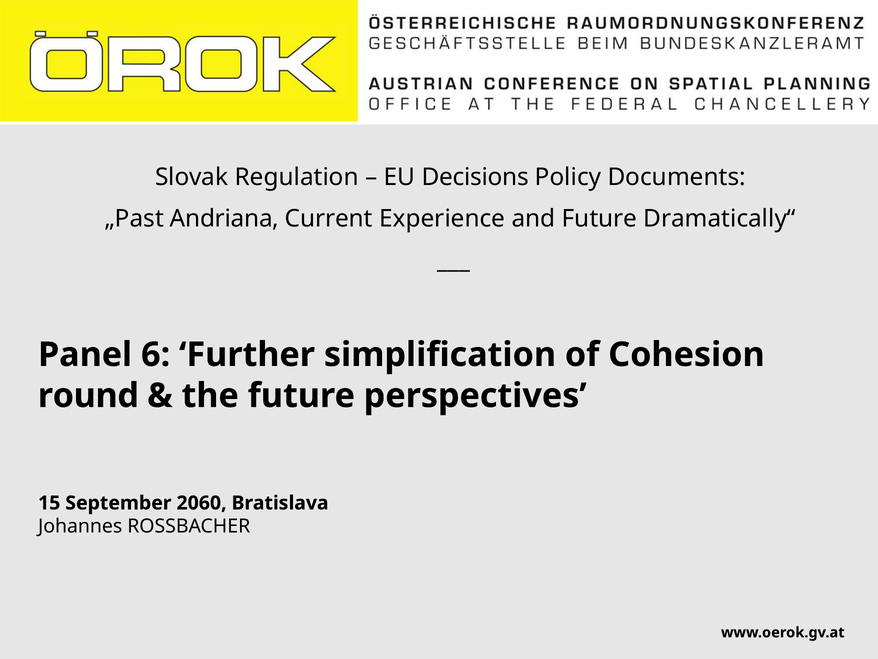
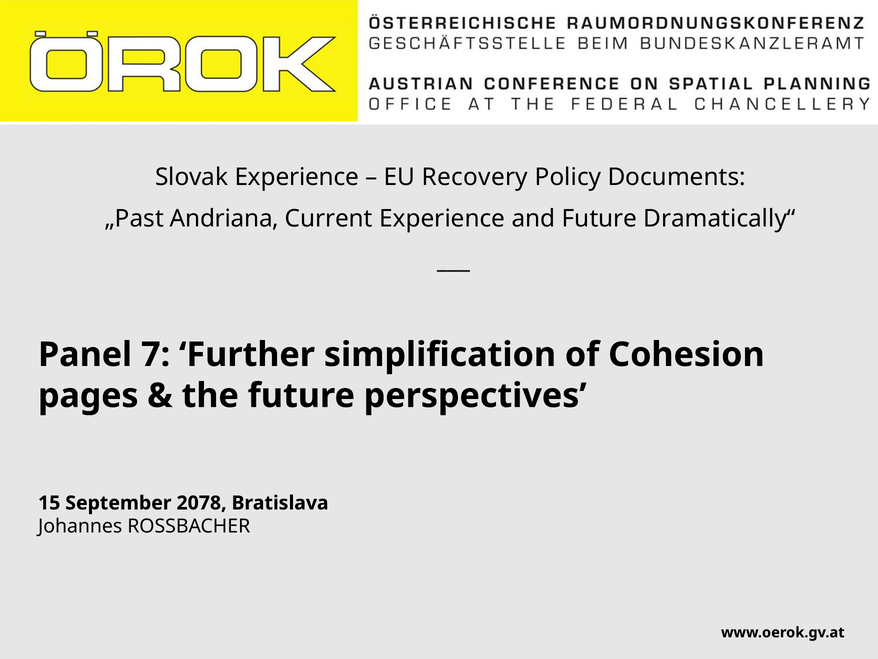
Slovak Regulation: Regulation -> Experience (297, 177)
Decisions: Decisions -> Recovery (475, 177)
6: 6 -> 7 (156, 354)
round: round -> pages (88, 395)
2060: 2060 -> 2078 (202, 503)
